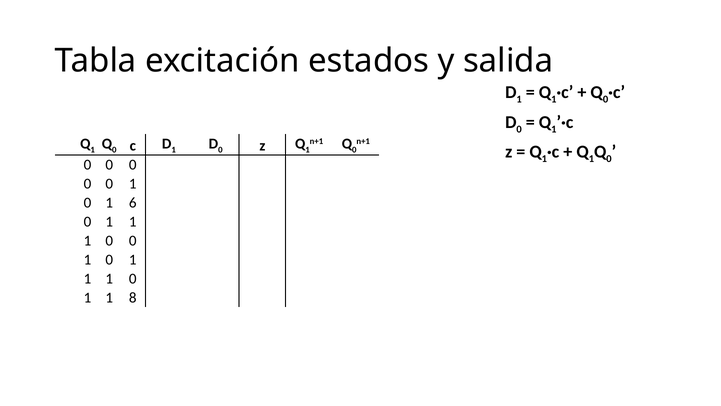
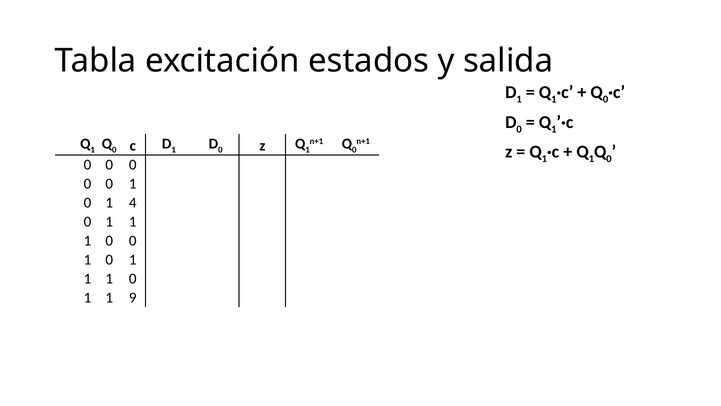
6: 6 -> 4 (133, 203)
8: 8 -> 9 (133, 298)
